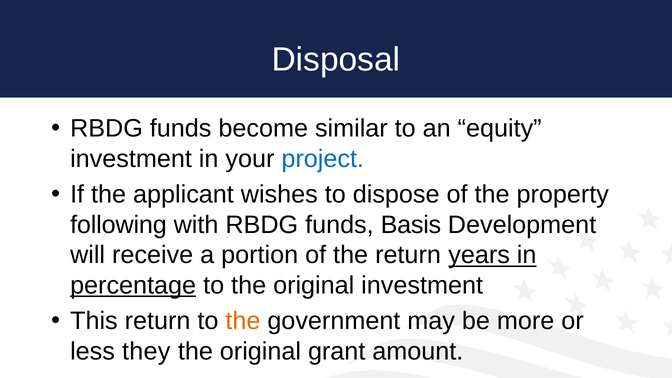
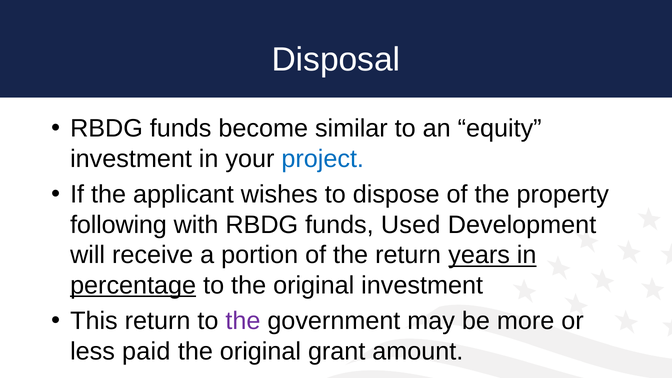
Basis: Basis -> Used (411, 225)
the colour: orange -> purple (243, 321)
they: they -> paid (146, 351)
